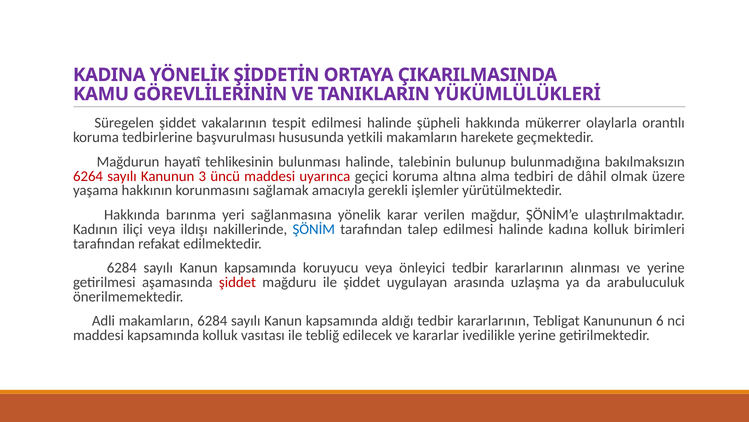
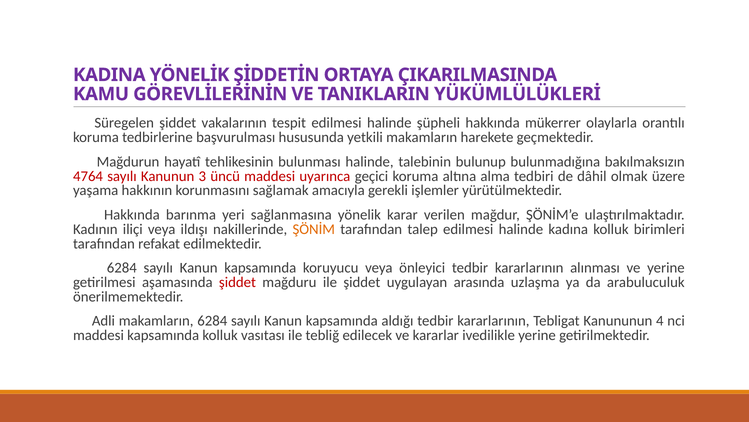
6264: 6264 -> 4764 (88, 176)
ŞÖNİM colour: blue -> orange (314, 229)
6: 6 -> 4 (660, 320)
